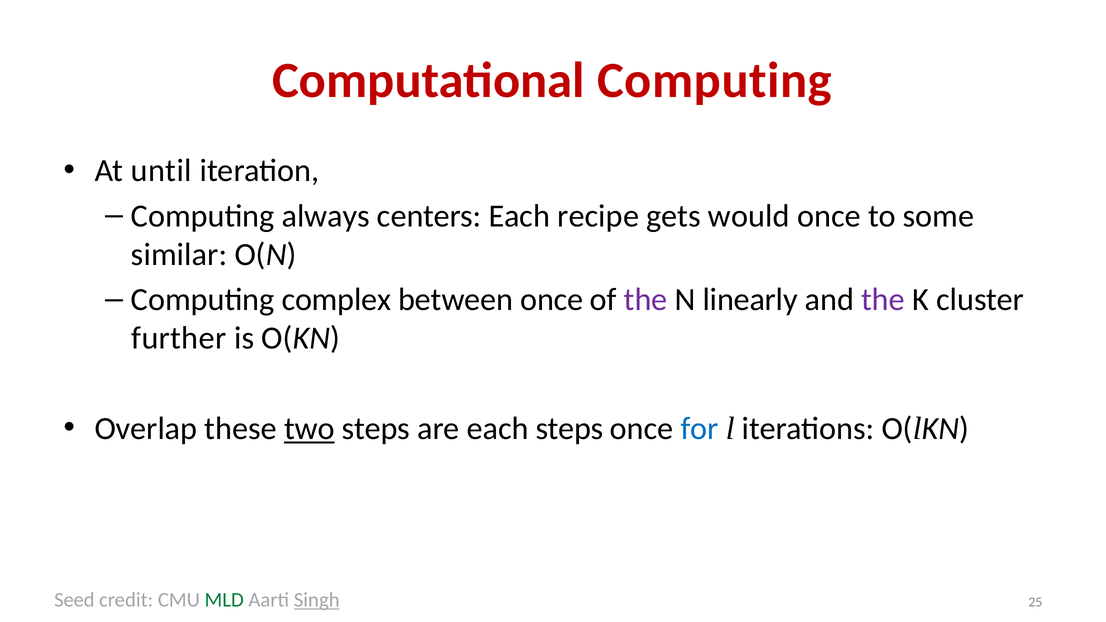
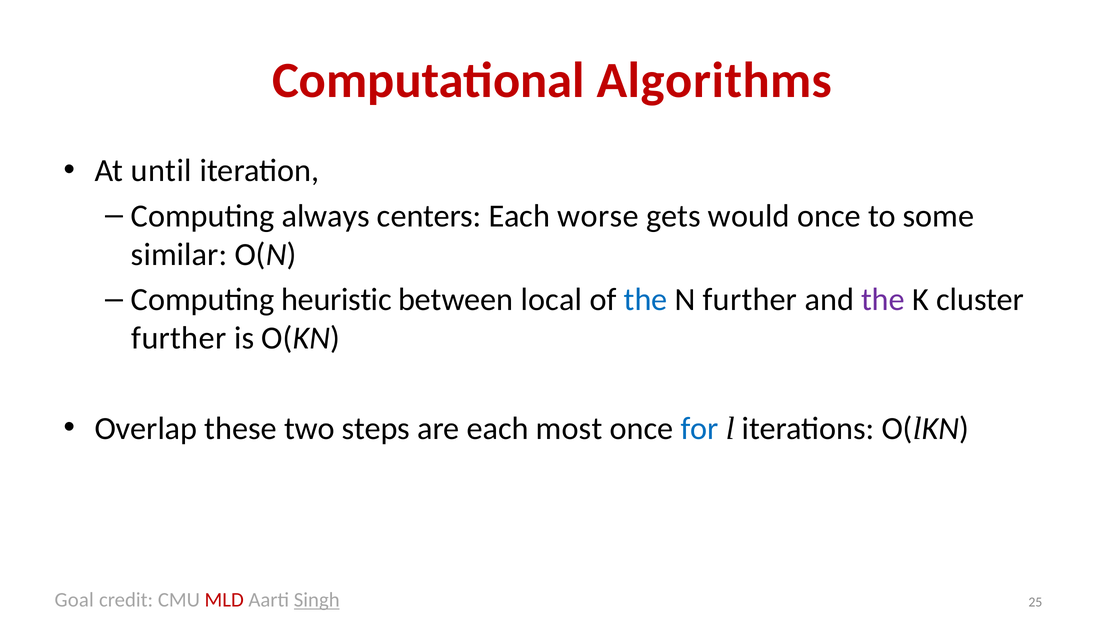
Computational Computing: Computing -> Algorithms (714, 80)
recipe: recipe -> worse (598, 216)
complex: complex -> heuristic (336, 300)
between once: once -> local (551, 300)
the colour: purple -> blue (646, 300)
N linearly: linearly -> further (750, 300)
two underline: present -> none (309, 429)
each steps: steps -> most (569, 429)
Seed: Seed -> Goal (74, 600)
MLD colour: green -> red (224, 600)
